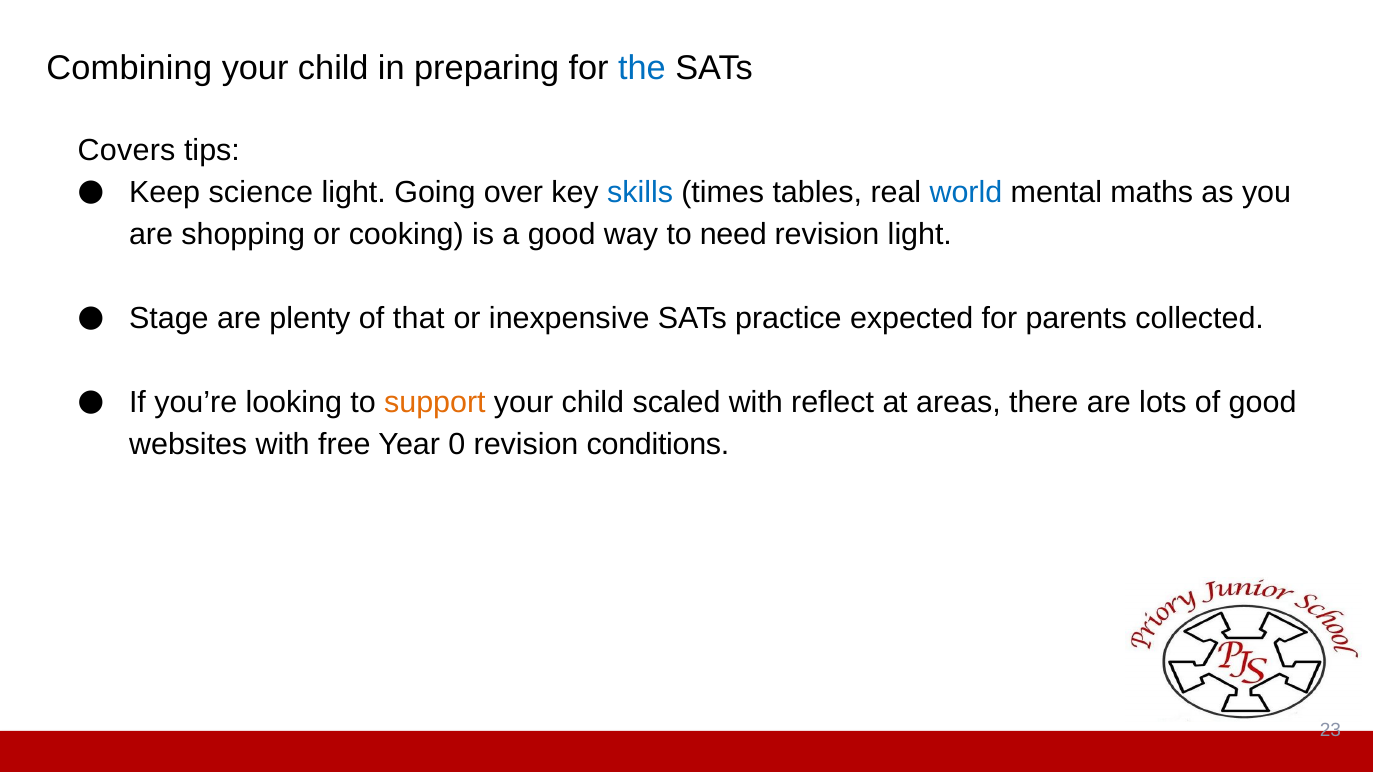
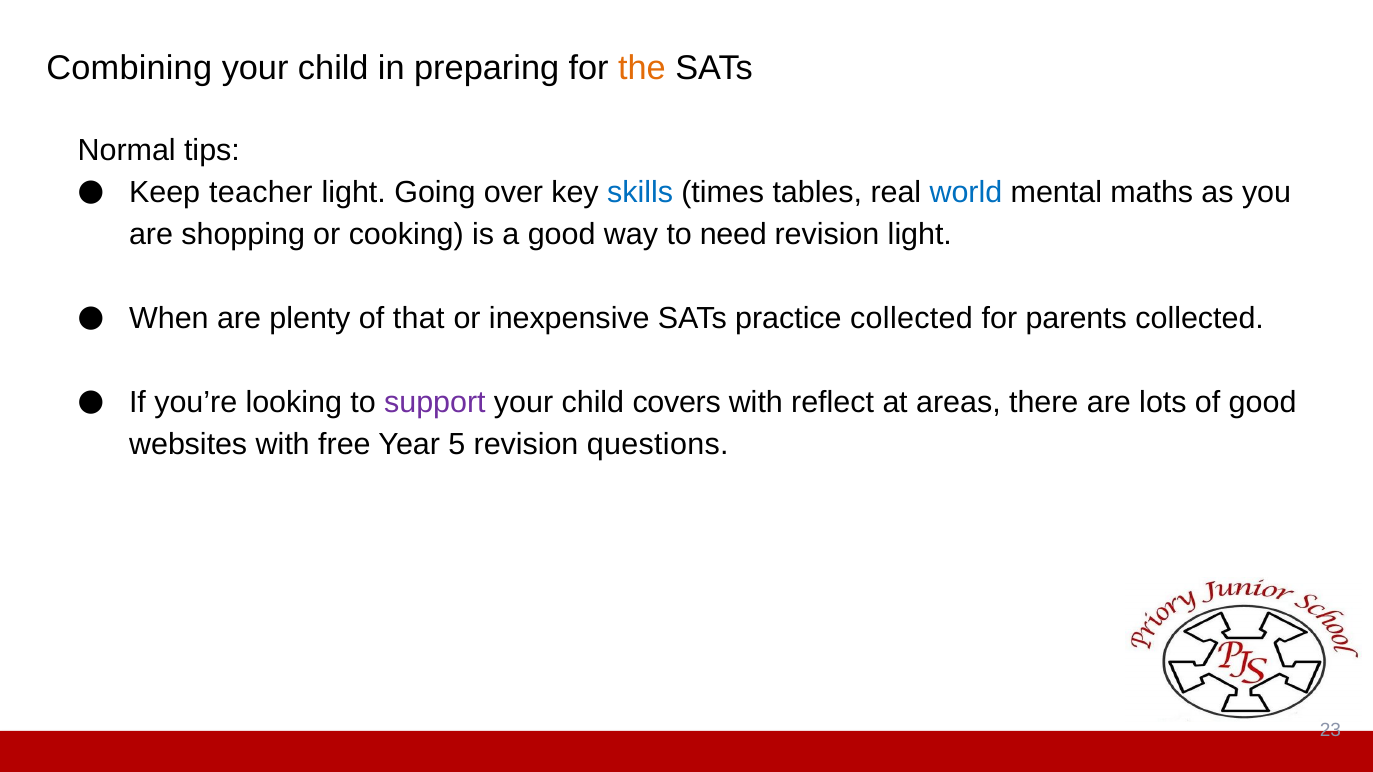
the colour: blue -> orange (642, 68)
Covers: Covers -> Normal (127, 151)
science: science -> teacher (261, 193)
Stage: Stage -> When (169, 319)
practice expected: expected -> collected (912, 319)
support colour: orange -> purple (435, 403)
scaled: scaled -> covers (677, 403)
0: 0 -> 5 (457, 445)
conditions: conditions -> questions (658, 445)
